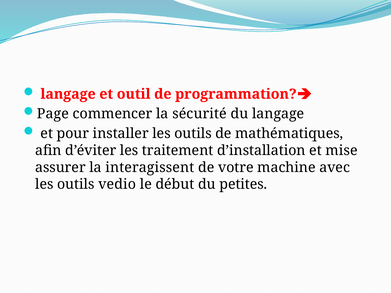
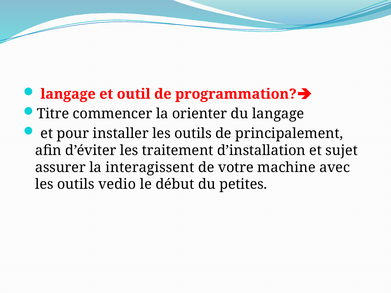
Page: Page -> Titre (53, 114)
sécurité: sécurité -> orienter (200, 114)
mathématiques: mathématiques -> principalement (289, 134)
mise: mise -> sujet (342, 151)
